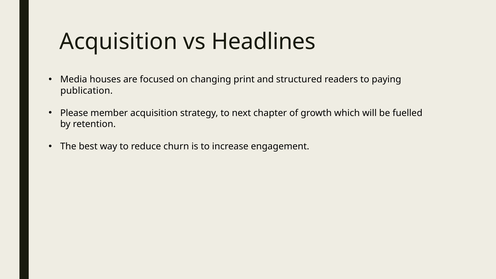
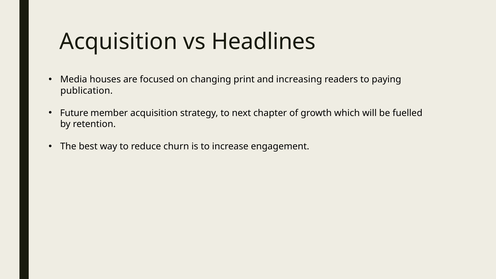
structured: structured -> increasing (299, 80)
Please: Please -> Future (74, 113)
